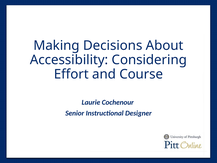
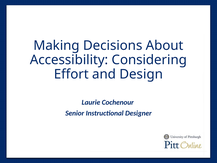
Course: Course -> Design (141, 74)
